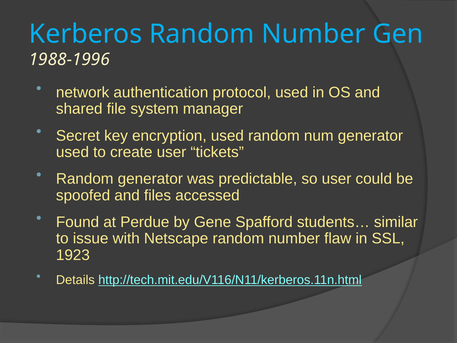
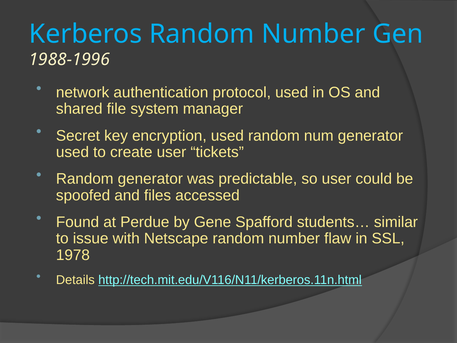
1923: 1923 -> 1978 (73, 255)
